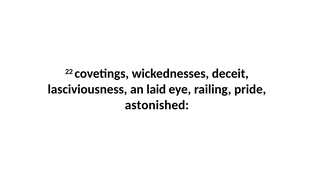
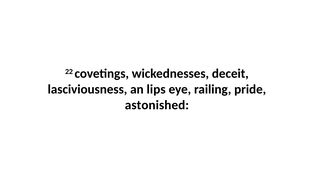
laid: laid -> lips (156, 89)
